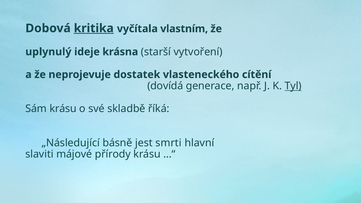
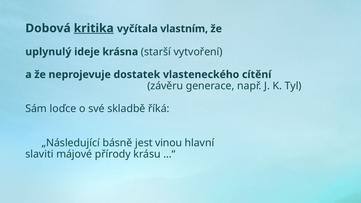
dovídá: dovídá -> závěru (165, 86)
Tyl underline: present -> none (293, 86)
Sám krásu: krásu -> loďce (63, 109)
smrti: smrti -> vinou (169, 143)
